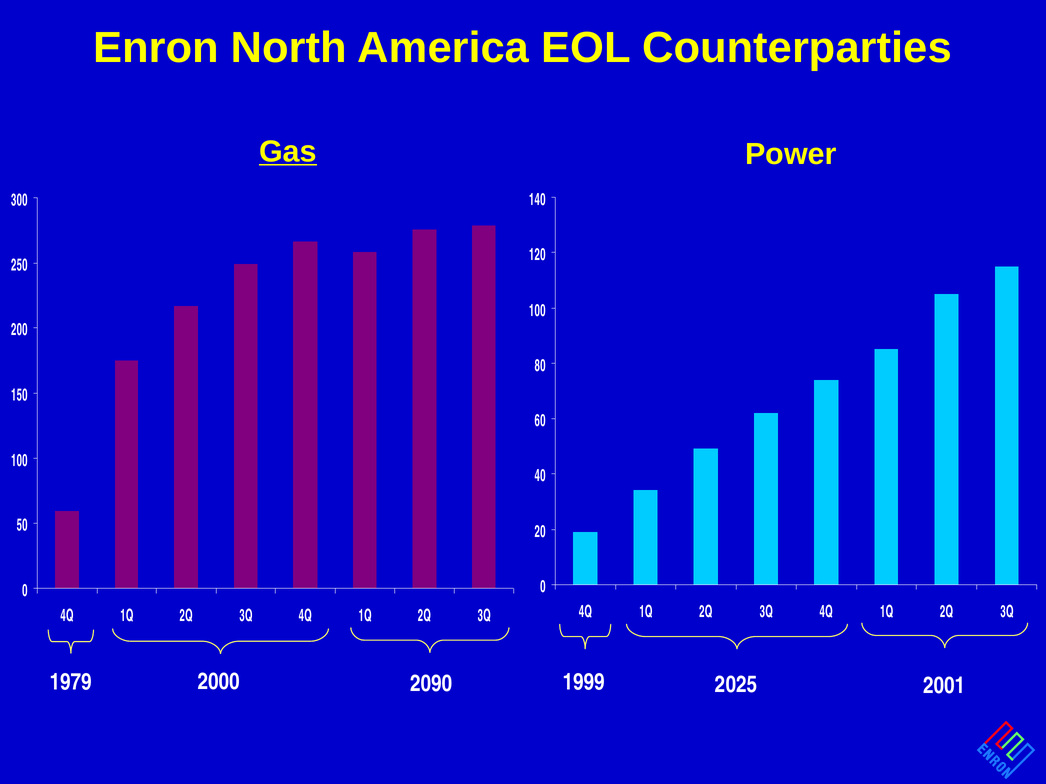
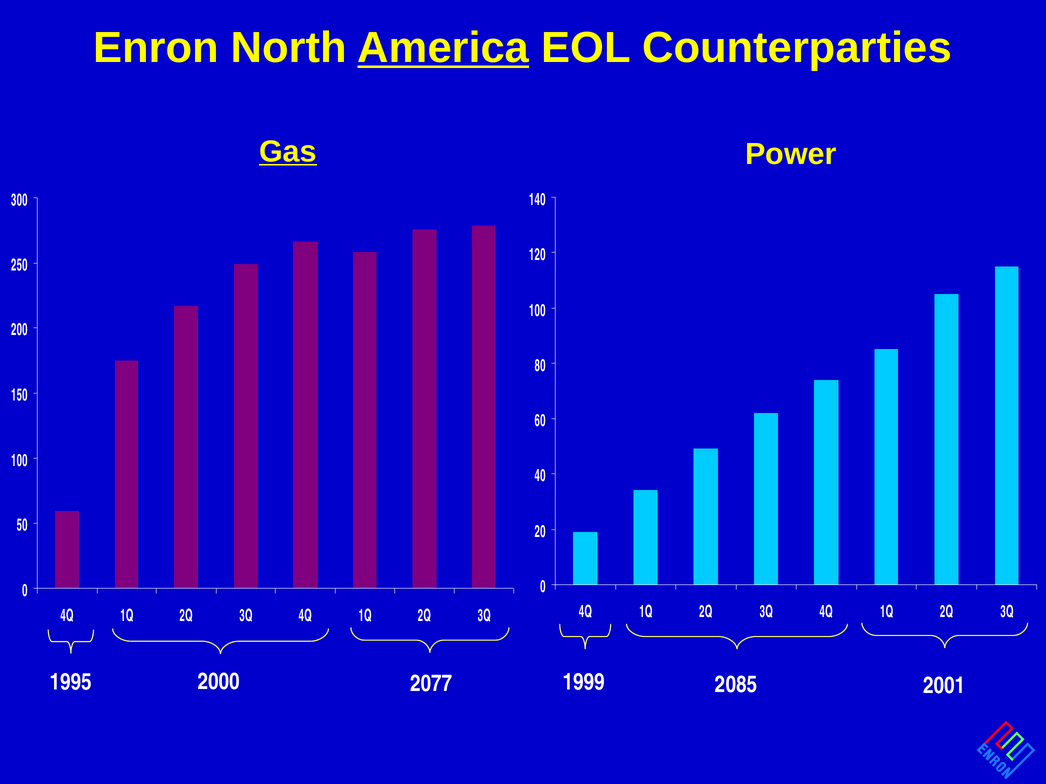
America underline: none -> present (443, 48)
2025: 2025 -> 2085 (736, 685)
1979: 1979 -> 1995 (71, 683)
2090: 2090 -> 2077 (431, 684)
